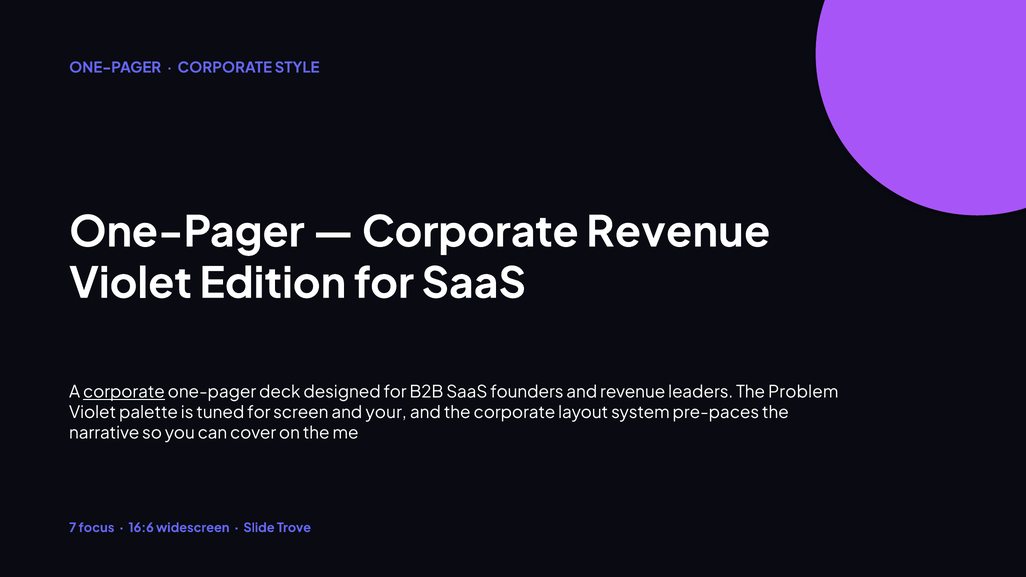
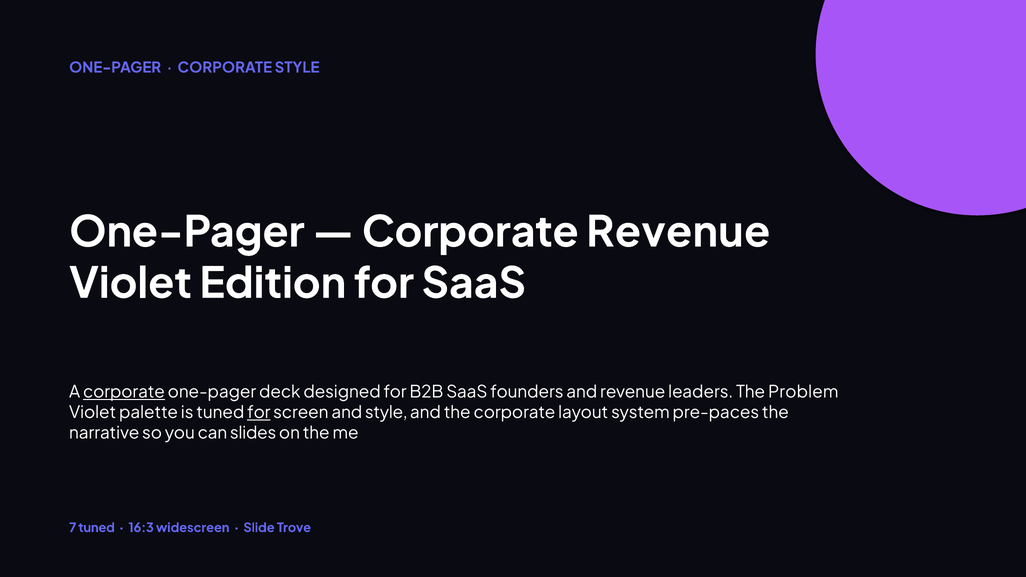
for underline: none -> present (259, 413)
and your: your -> style (386, 413)
cover: cover -> slides (253, 433)
7 focus: focus -> tuned (97, 528)
16:6: 16:6 -> 16:3 (141, 528)
